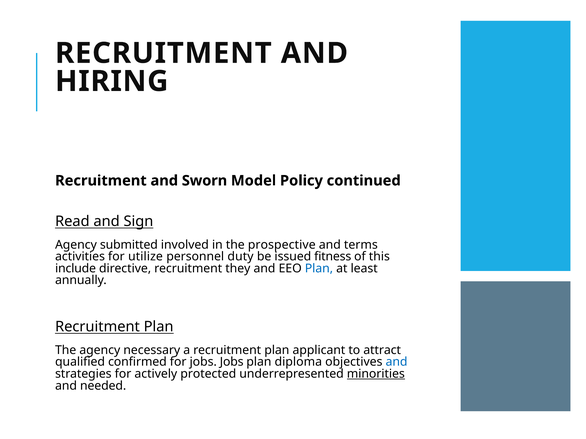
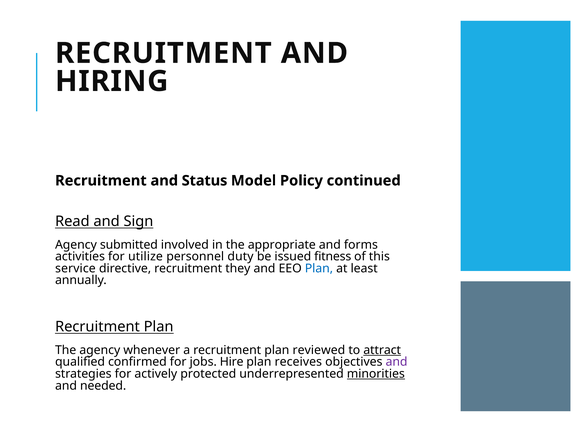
Sworn: Sworn -> Status (205, 181)
prospective: prospective -> appropriate (282, 245)
terms: terms -> forms (361, 245)
include: include -> service (75, 269)
necessary: necessary -> whenever (152, 351)
applicant: applicant -> reviewed (319, 351)
attract underline: none -> present (382, 351)
jobs Jobs: Jobs -> Hire (232, 362)
diploma: diploma -> receives (298, 362)
and colour: blue -> purple (397, 362)
